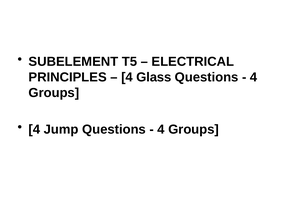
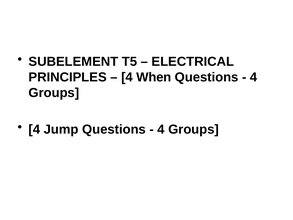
Glass: Glass -> When (154, 77)
